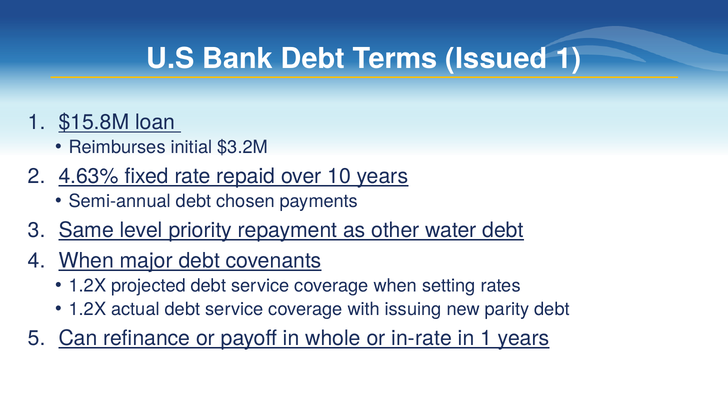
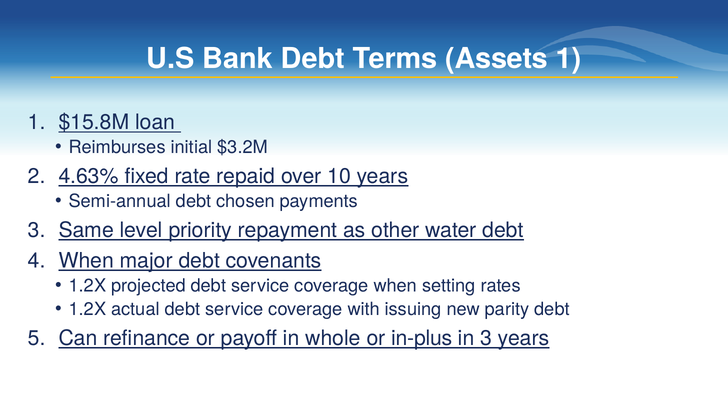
Issued: Issued -> Assets (497, 59)
in-rate: in-rate -> in-plus (422, 338)
in 1: 1 -> 3 (486, 338)
